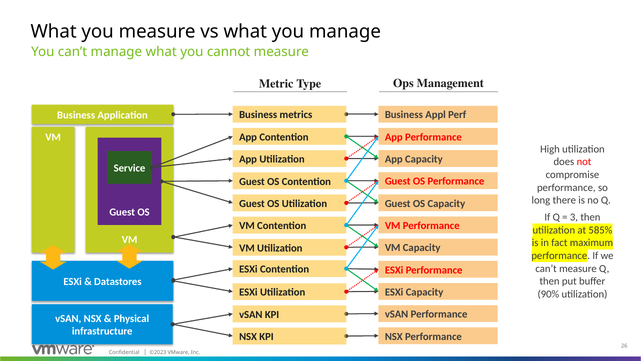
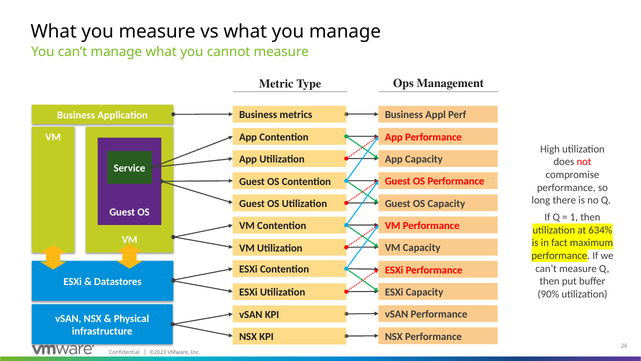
3: 3 -> 1 (574, 217)
585%: 585% -> 634% (600, 230)
